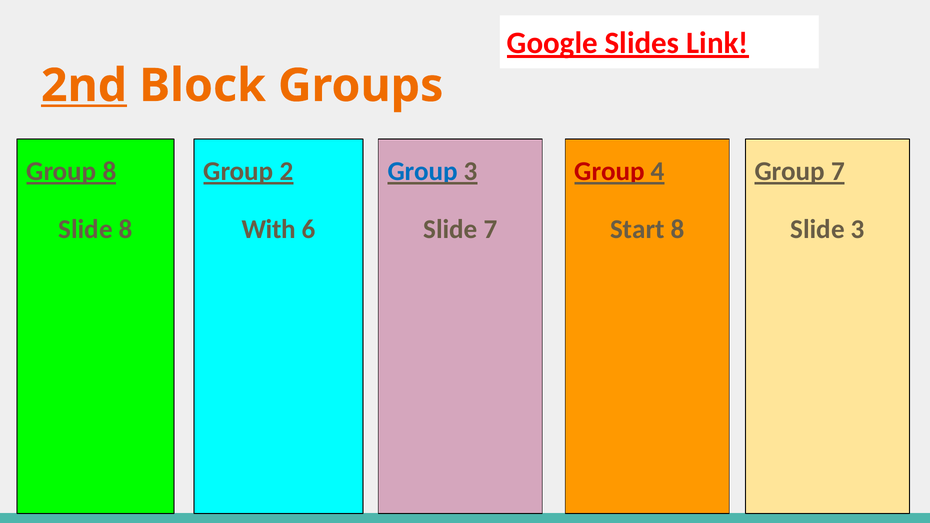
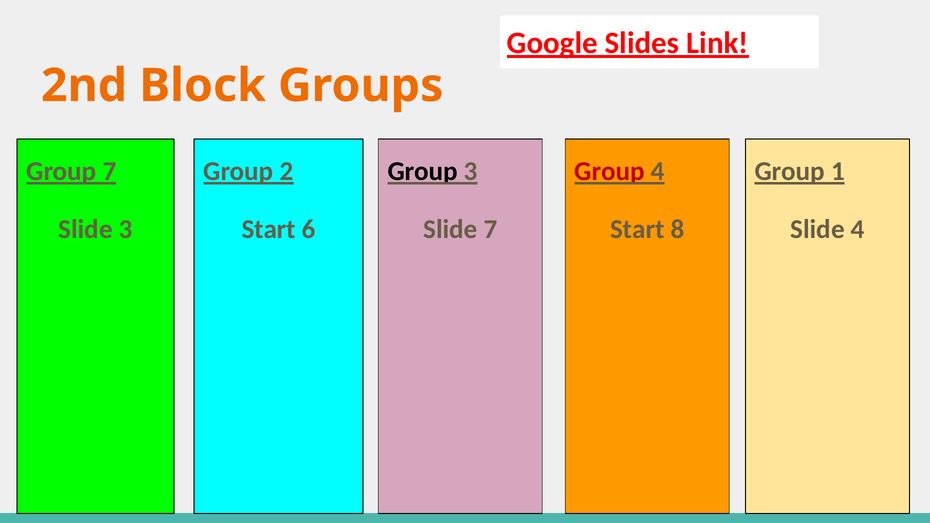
2nd underline: present -> none (84, 86)
Group 8: 8 -> 7 (109, 171)
Group colour: blue -> black (423, 171)
Group 7: 7 -> 1 (838, 171)
Slide 8: 8 -> 3 (126, 229)
With: With -> Start (269, 229)
Slide 3: 3 -> 4 (858, 229)
